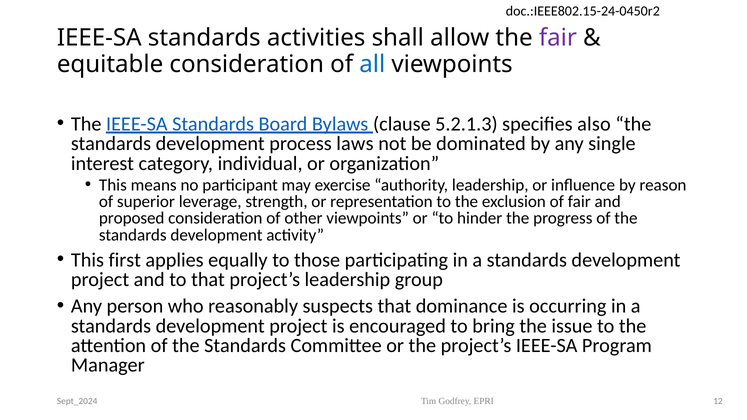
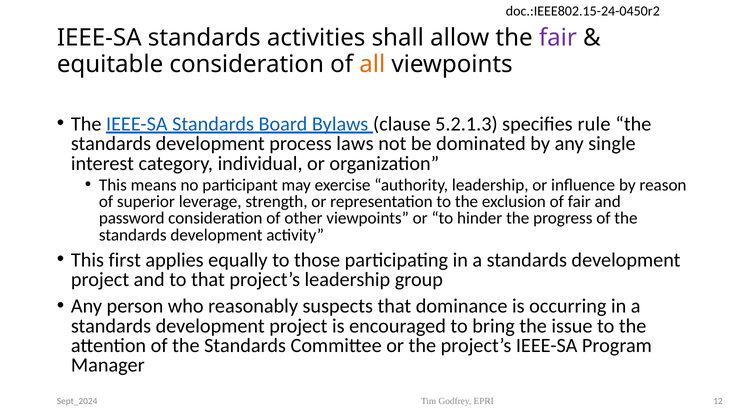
all colour: blue -> orange (372, 64)
also: also -> rule (594, 124)
proposed: proposed -> password (132, 218)
